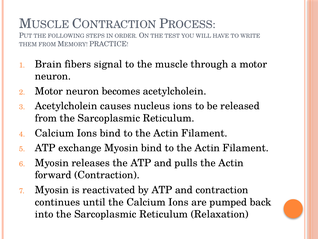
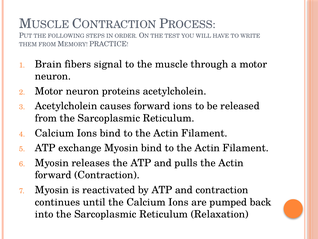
becomes: becomes -> proteins (121, 91)
causes nucleus: nucleus -> forward (152, 106)
